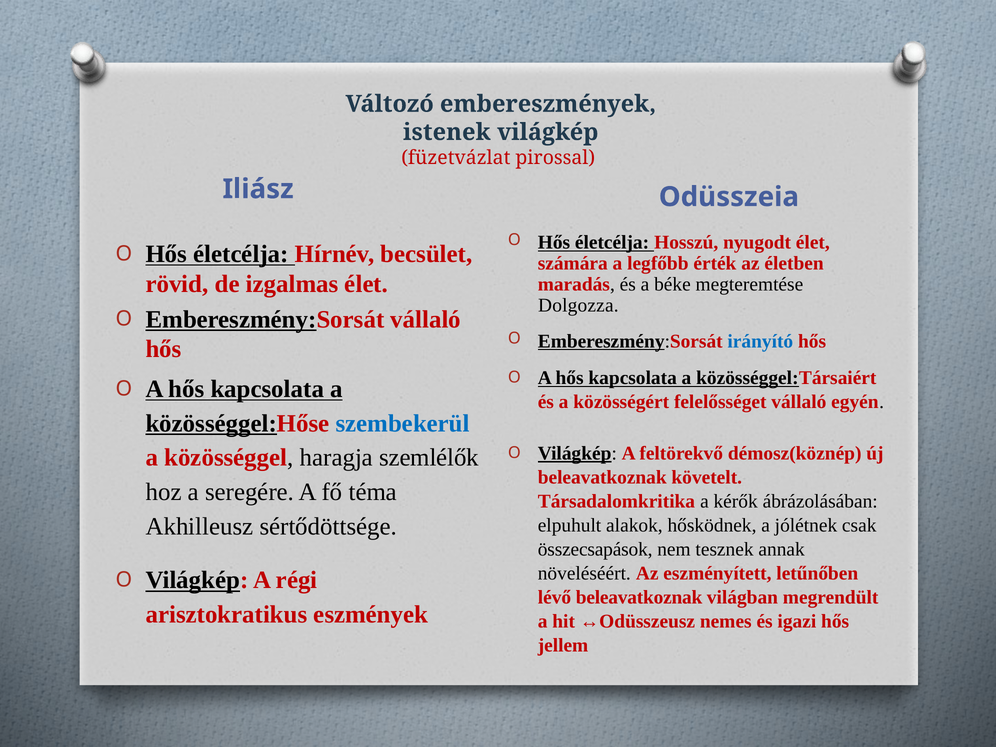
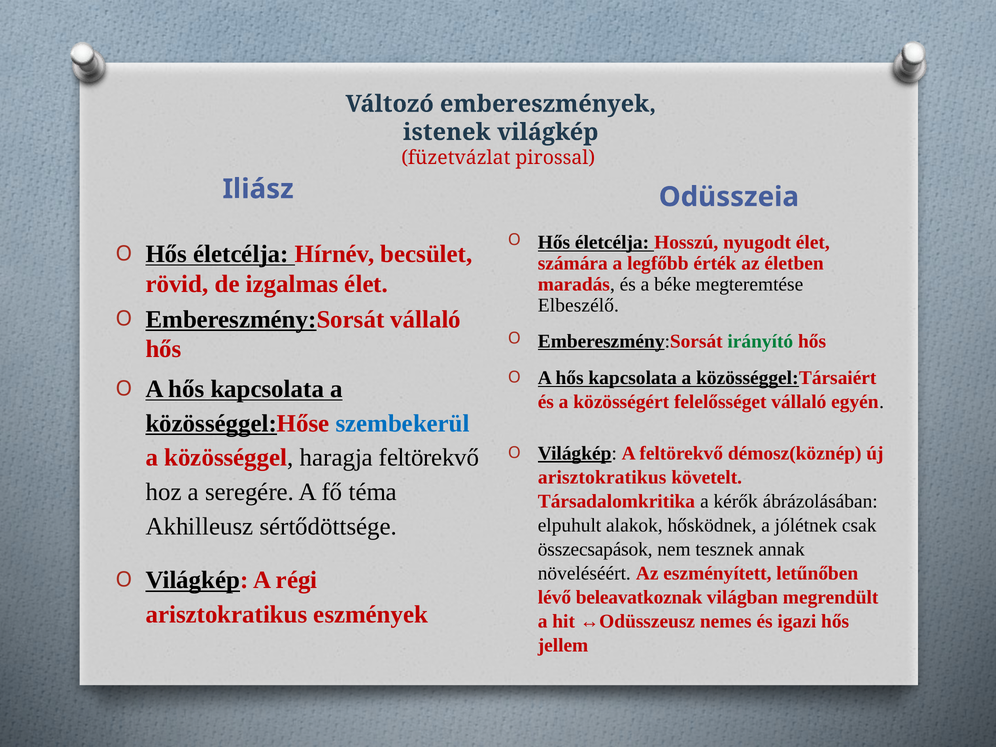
Dolgozza: Dolgozza -> Elbeszélő (578, 305)
irányító colour: blue -> green (760, 341)
haragja szemlélők: szemlélők -> feltörekvő (429, 458)
beleavatkoznak: beleavatkoznak -> arisztokratikus (602, 477)
